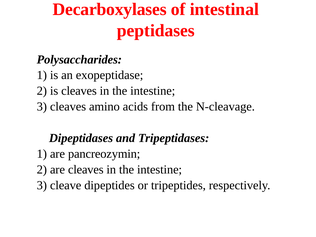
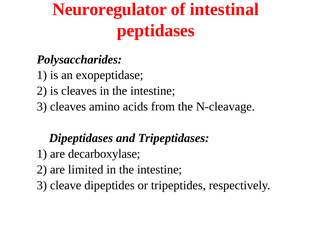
Decarboxylases: Decarboxylases -> Neuroregulator (110, 9)
pancreozymin: pancreozymin -> decarboxylase (104, 154)
are cleaves: cleaves -> limited (86, 170)
